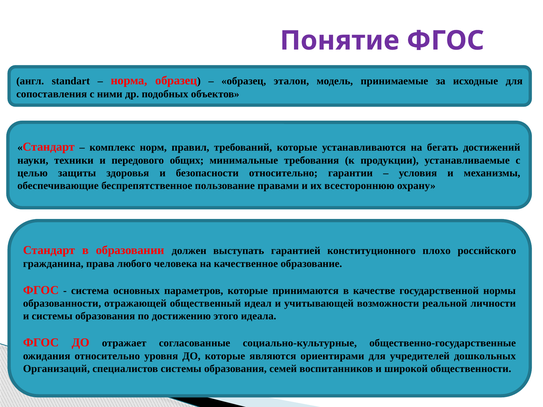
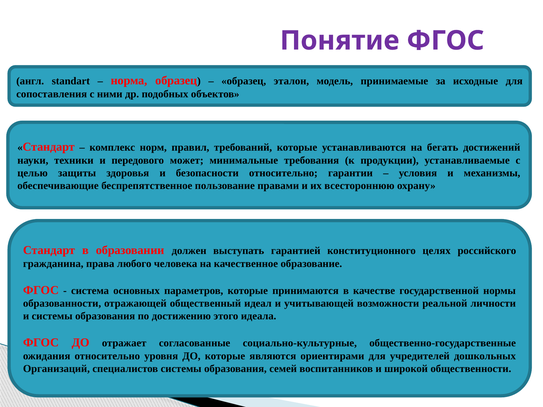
общих: общих -> может (187, 160)
плохо: плохо -> целях (437, 251)
